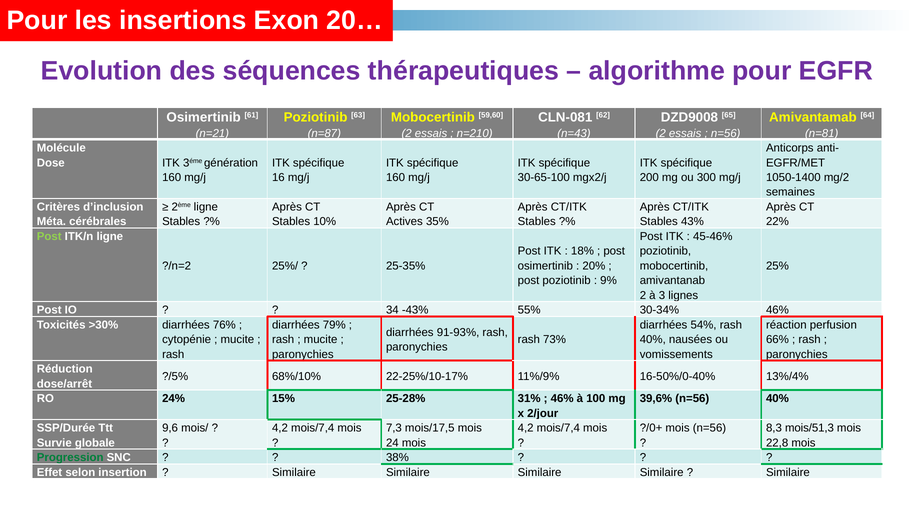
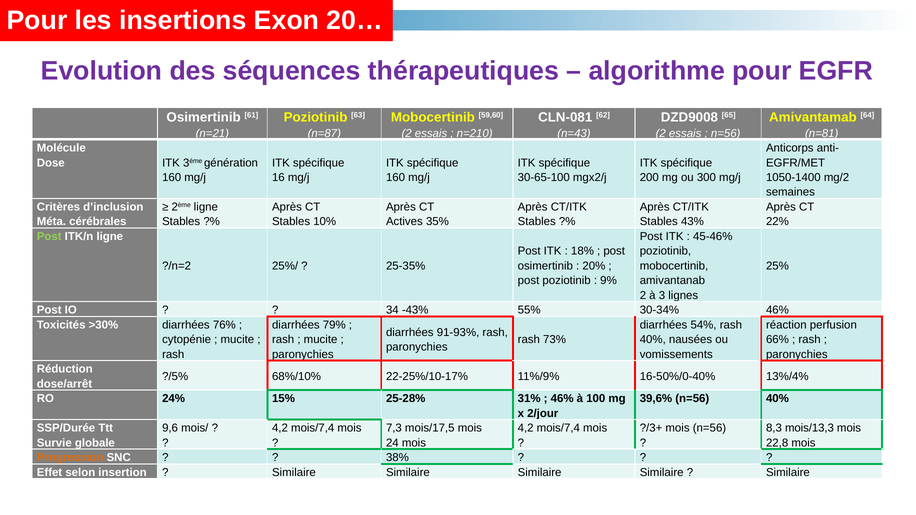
?/0+: ?/0+ -> ?/3+ (651, 428)
mois/51,3: mois/51,3 -> mois/13,3 (809, 428)
Progression colour: green -> orange (70, 458)
